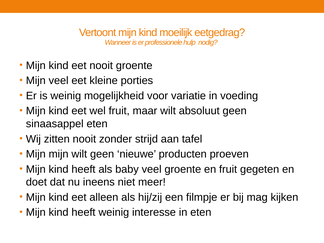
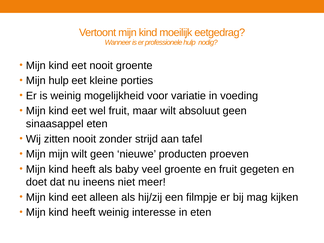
Mijn veel: veel -> hulp (59, 81)
